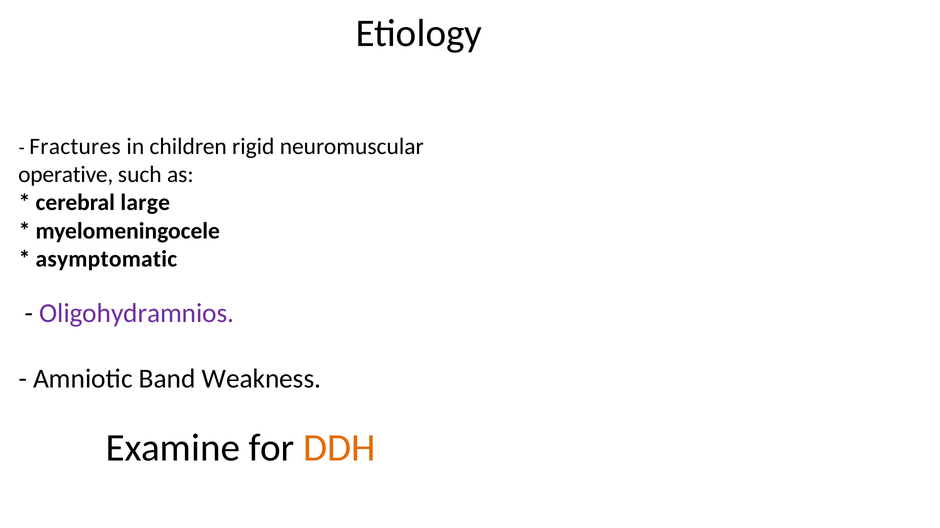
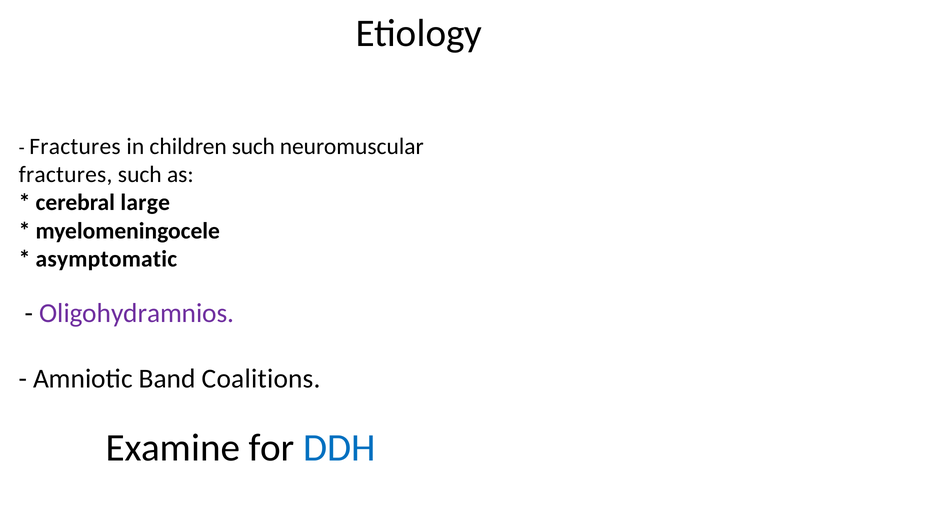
children rigid: rigid -> such (253, 147)
operative: operative -> fractures (66, 175)
Weakness: Weakness -> Coalitions (261, 379)
DDH colour: orange -> blue (339, 448)
